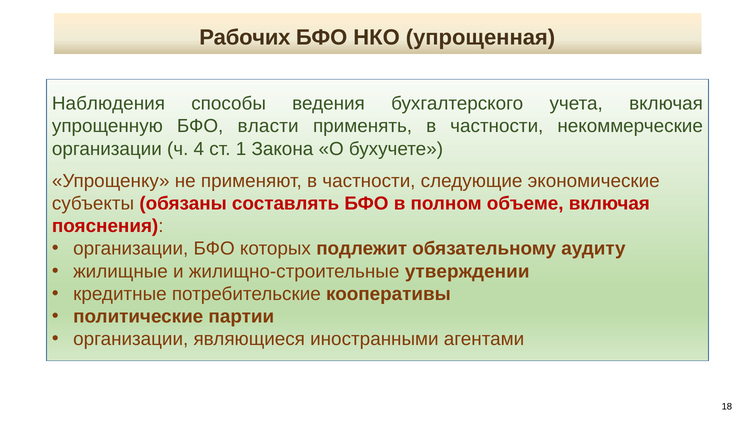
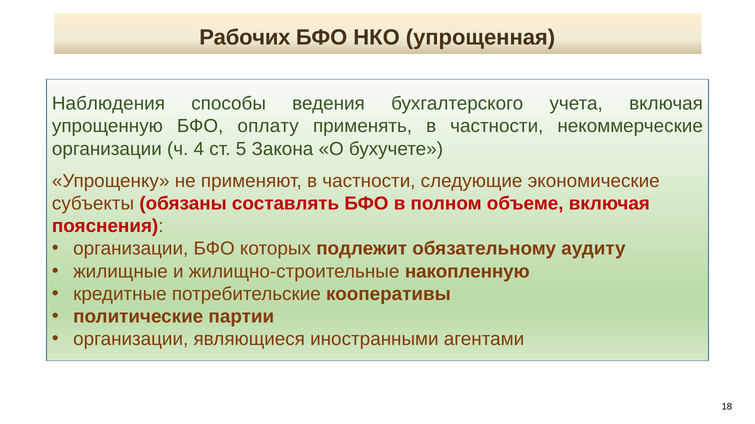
власти: власти -> оплату (268, 126)
1: 1 -> 5 (241, 149)
утверждении: утверждении -> накопленную (467, 272)
